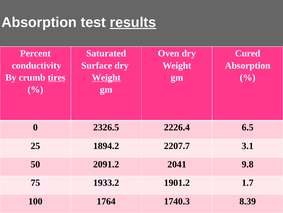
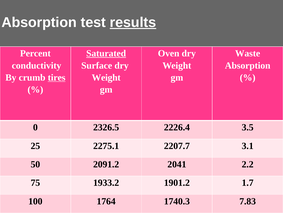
Saturated underline: none -> present (106, 53)
Cured: Cured -> Waste (248, 53)
Weight underline: present -> none (106, 77)
6.5: 6.5 -> 3.5 (248, 127)
1894.2: 1894.2 -> 2275.1 (106, 145)
9.8: 9.8 -> 2.2 (248, 164)
8.39: 8.39 -> 7.83 (248, 201)
